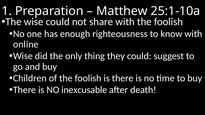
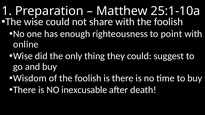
know: know -> point (171, 34)
Children: Children -> Wisdom (30, 78)
